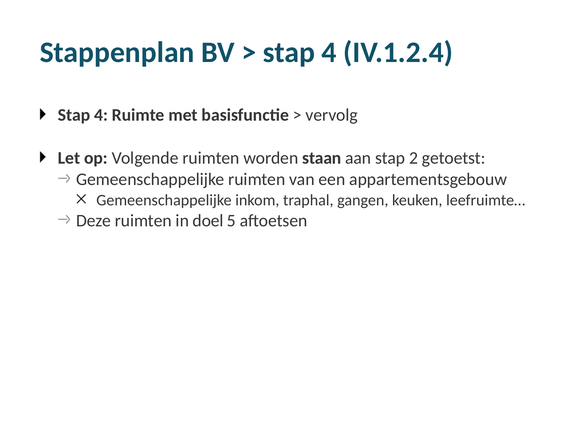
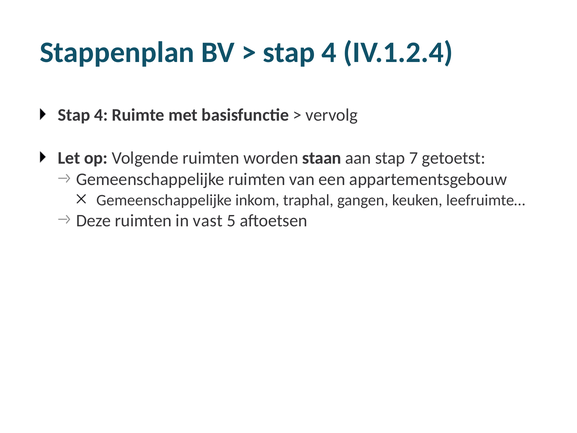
2: 2 -> 7 (413, 158)
doel: doel -> vast (208, 220)
